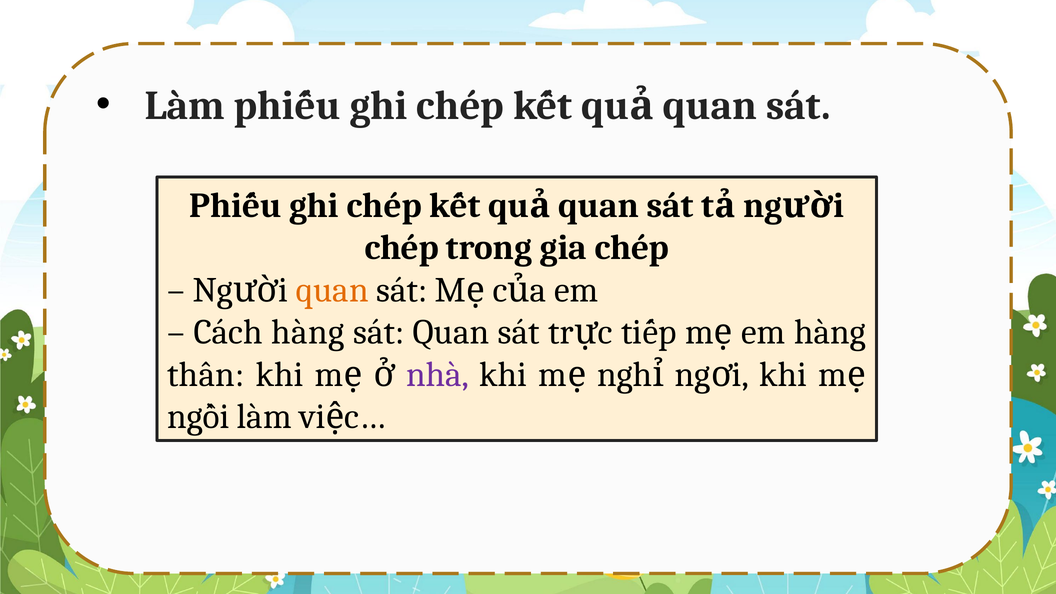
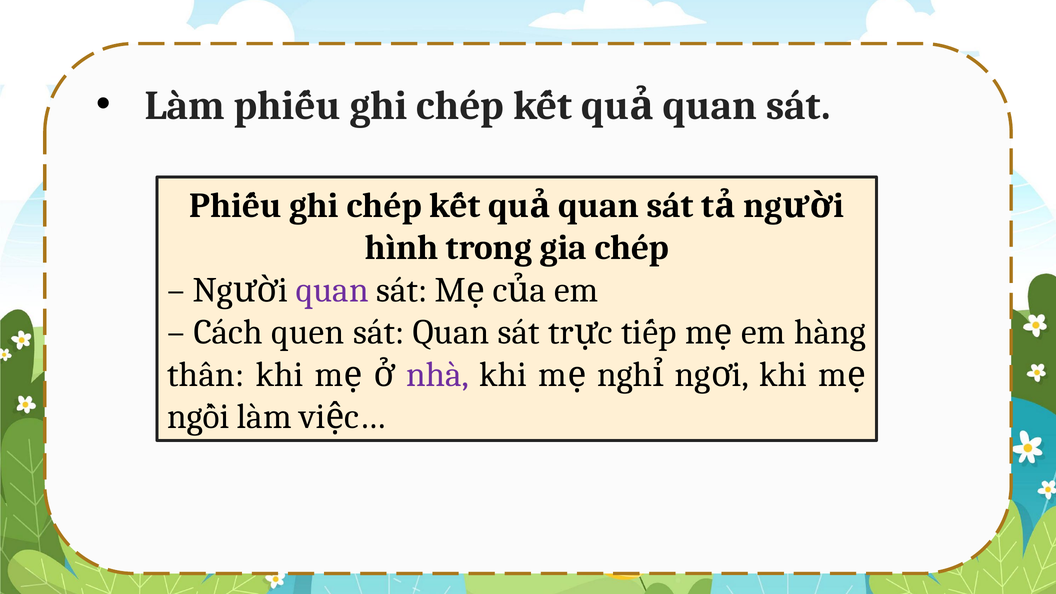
chép: chép -> hình (402, 248)
quan colour: orange -> purple (332, 290)
Cách hàng: hàng -> quen (308, 332)
